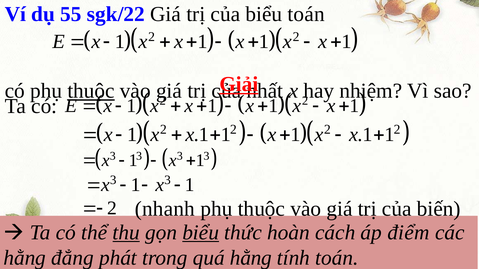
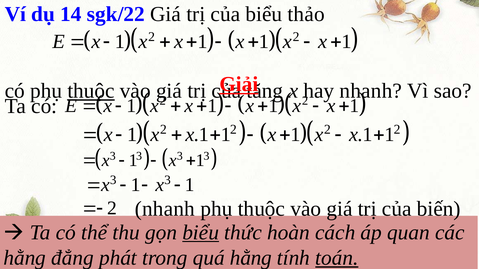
55: 55 -> 14 (71, 14)
biểu toán: toán -> thảo (306, 14)
nhất: nhất -> tăng (265, 91)
nhiệm: nhiệm -> nhanh (371, 91)
thu underline: present -> none (126, 233)
điểm: điểm -> quan (409, 233)
toán underline: none -> present (337, 258)
